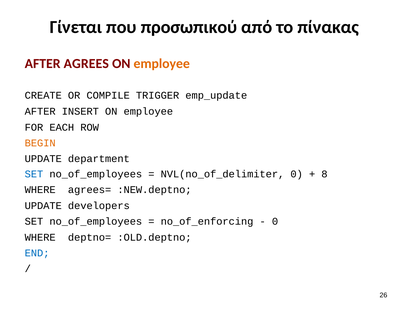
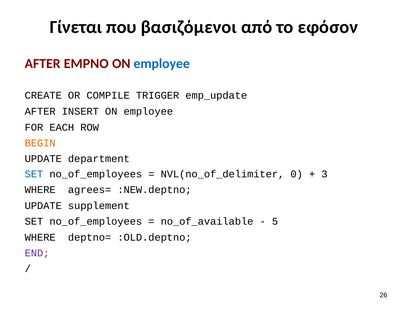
προσωπικού: προσωπικού -> βασιζόμενοι (189, 27)
πίνακας: πίνακας -> εφόσον (328, 27)
AGREES: AGREES -> EMPNO (86, 64)
employee colour: orange -> blue (162, 64)
8: 8 -> 3 (324, 174)
developers: developers -> supplement (99, 206)
no_of_enforcing: no_of_enforcing -> no_of_available (207, 222)
0: 0 -> 5 (275, 222)
END colour: blue -> purple (37, 253)
